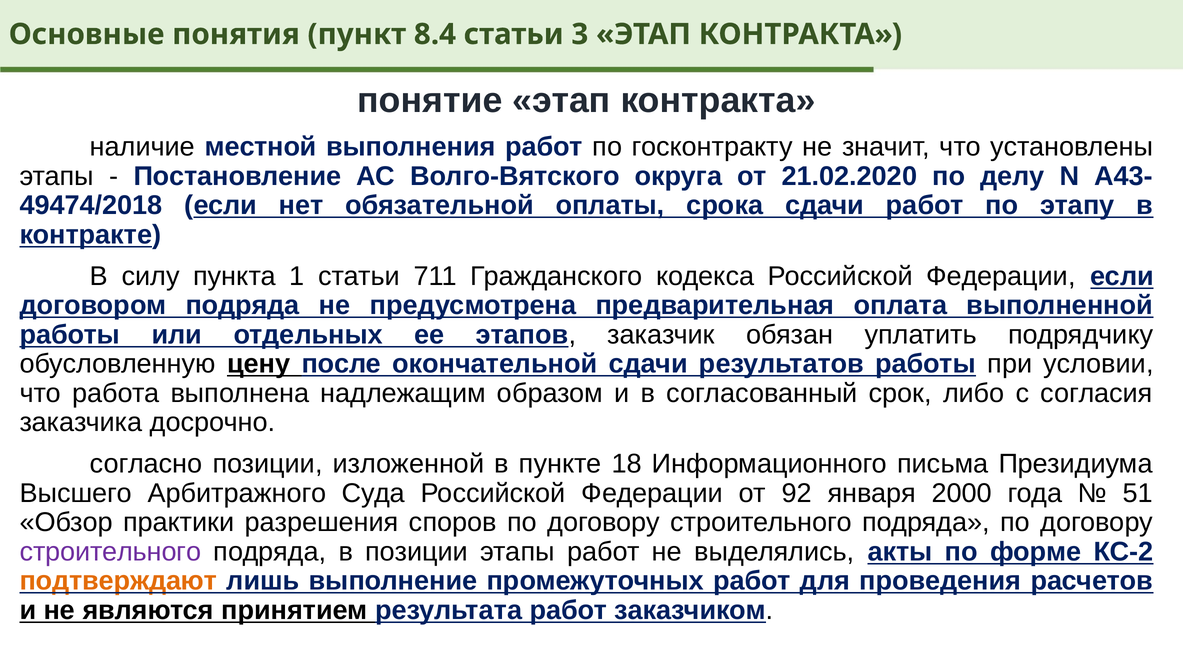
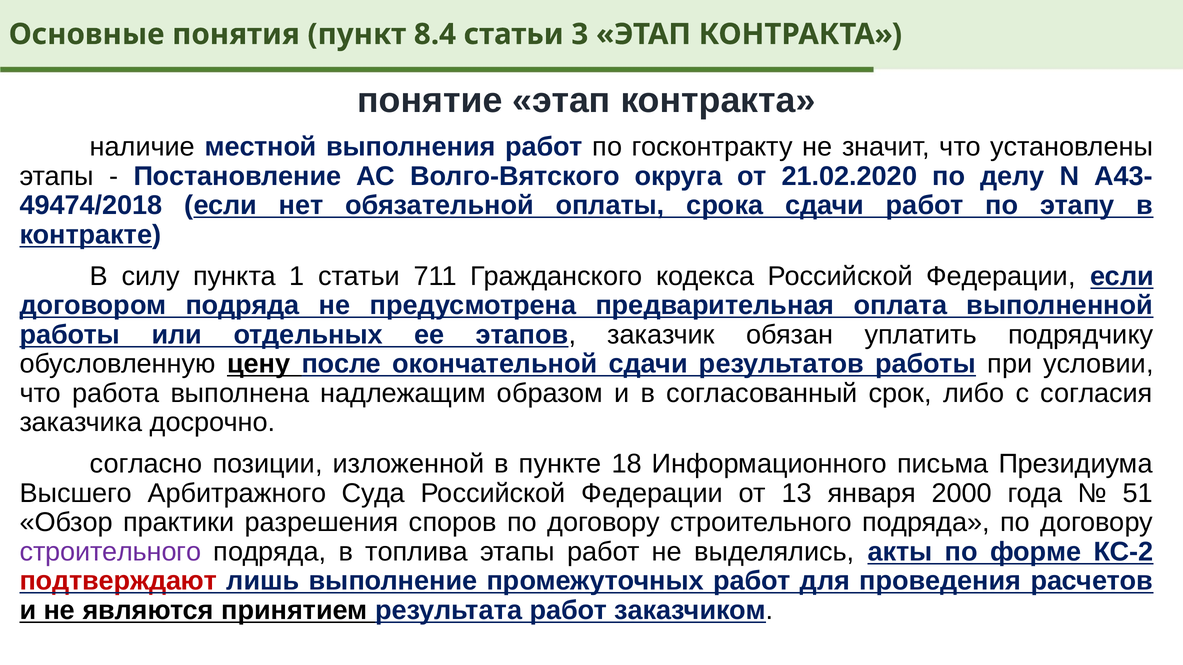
92: 92 -> 13 (797, 494)
в позиции: позиции -> топлива (417, 552)
подтверждают colour: orange -> red (118, 581)
